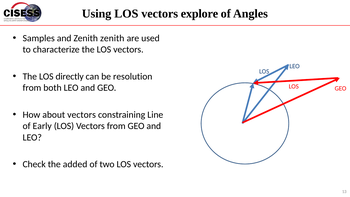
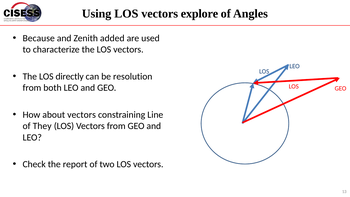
Samples: Samples -> Because (39, 38)
Zenith zenith: zenith -> added (112, 38)
Early: Early -> They (42, 126)
added: added -> report (75, 164)
